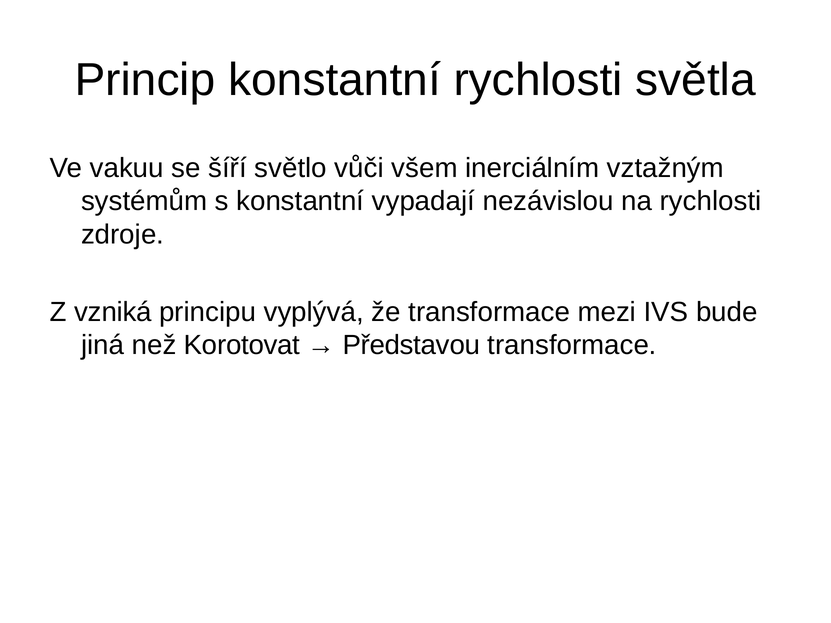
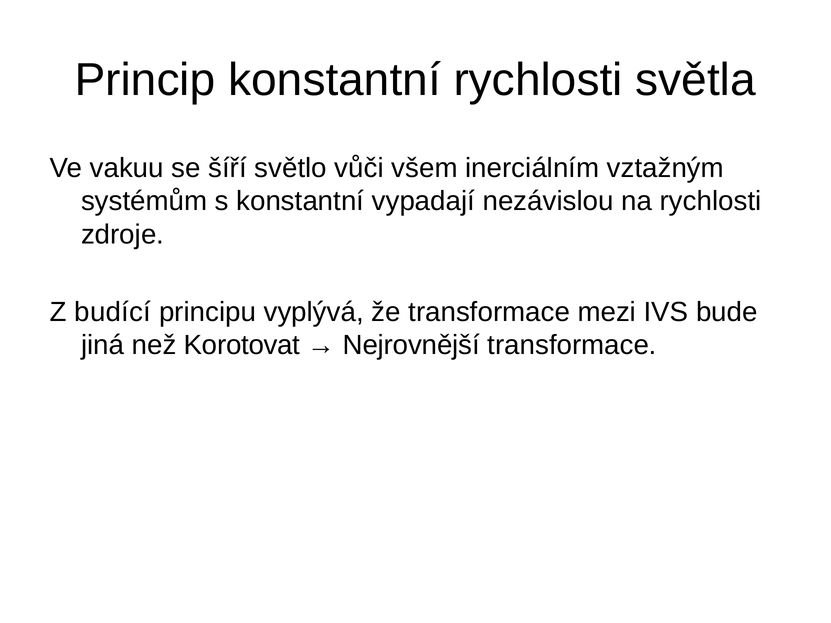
vzniká: vzniká -> budící (113, 312)
Představou: Představou -> Nejrovnější (411, 345)
